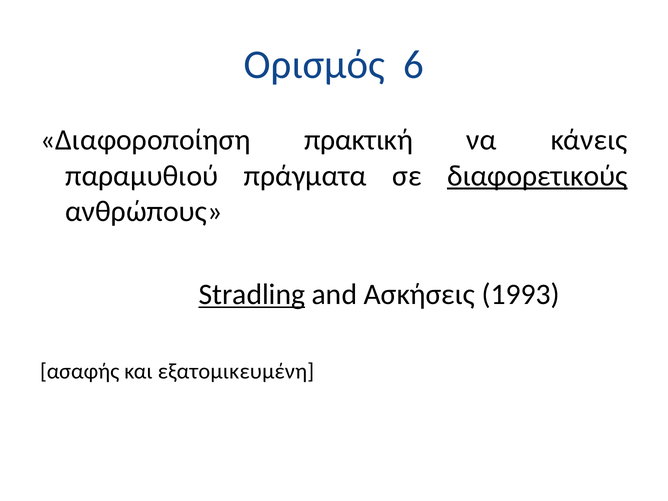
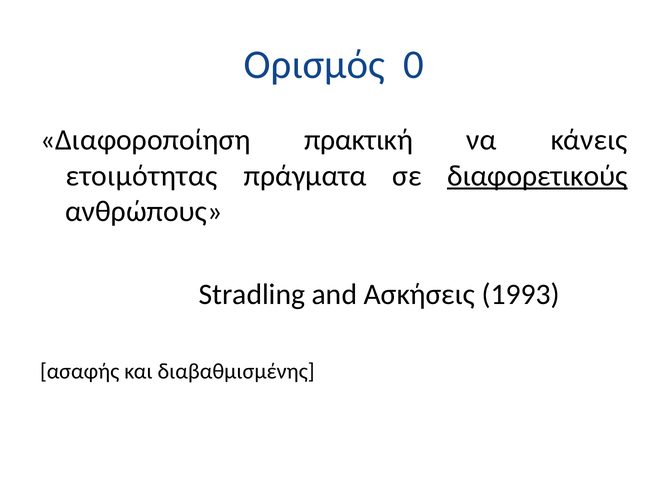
6: 6 -> 0 (414, 65)
παραμυθιού: παραμυθιού -> ετοιμότητας (142, 176)
Stradling underline: present -> none (252, 295)
εξατομικευμένη: εξατομικευμένη -> διαβαθμισμένης (236, 371)
